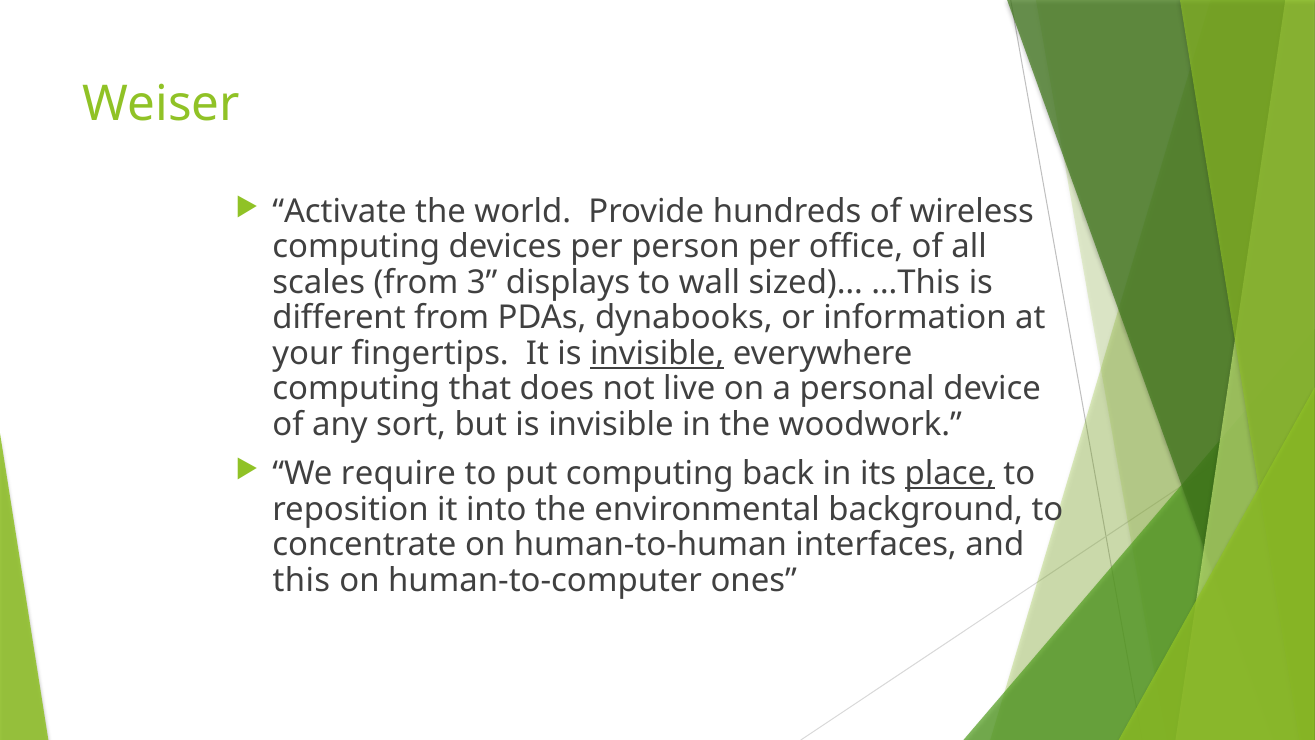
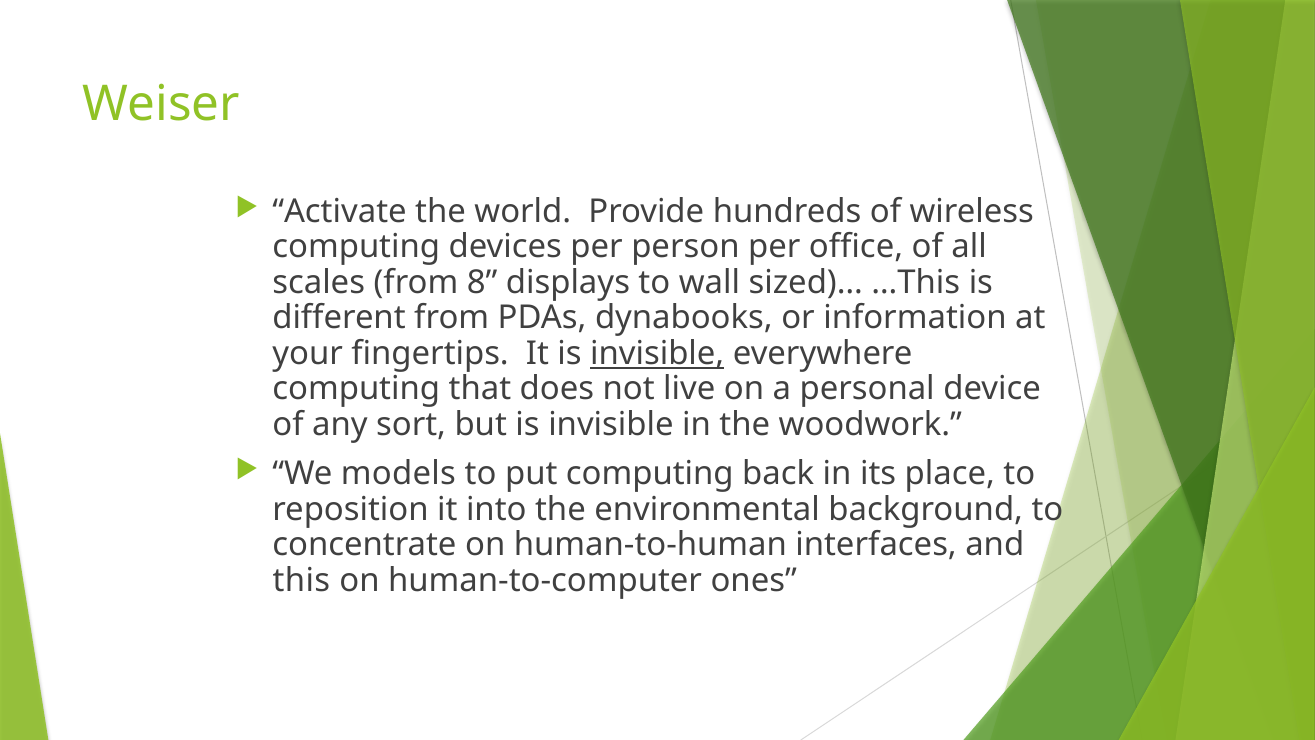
3: 3 -> 8 (482, 282)
require: require -> models (398, 474)
place underline: present -> none (950, 474)
